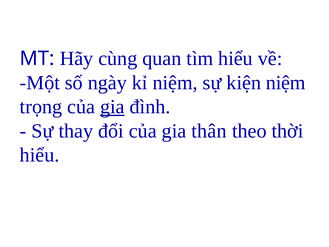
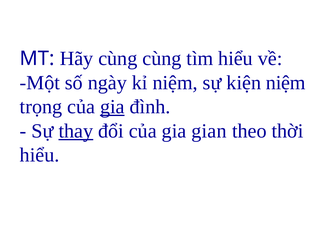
cùng quan: quan -> cùng (162, 58)
thay underline: none -> present (76, 131)
thân: thân -> gian (209, 131)
